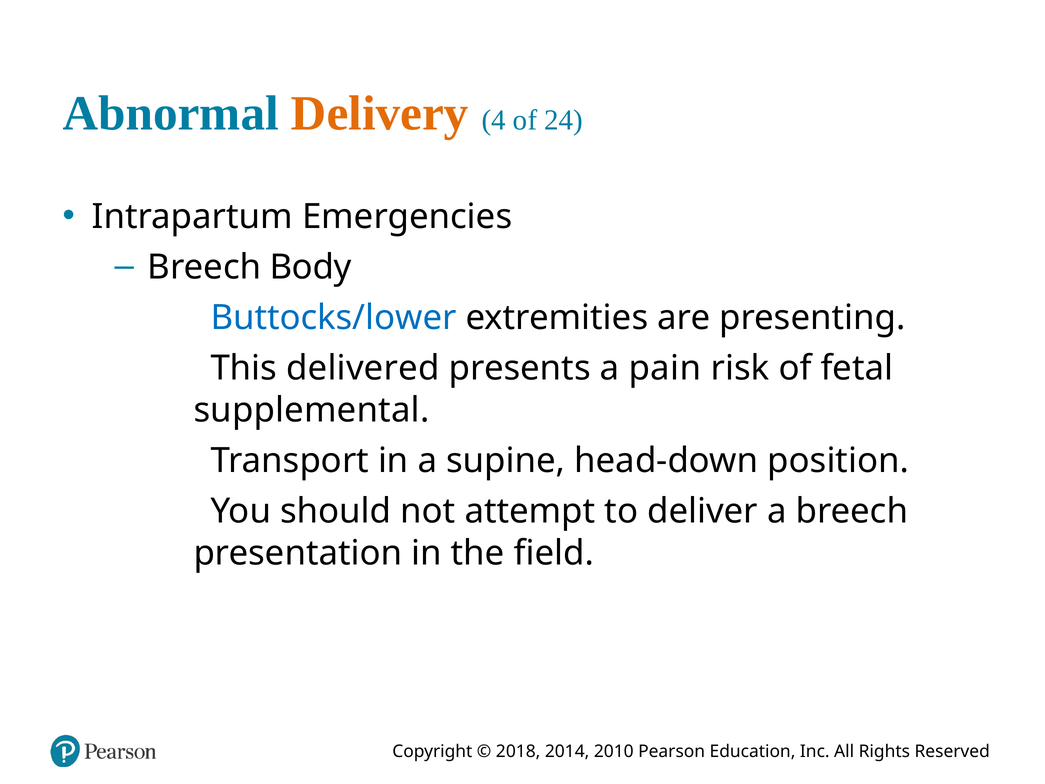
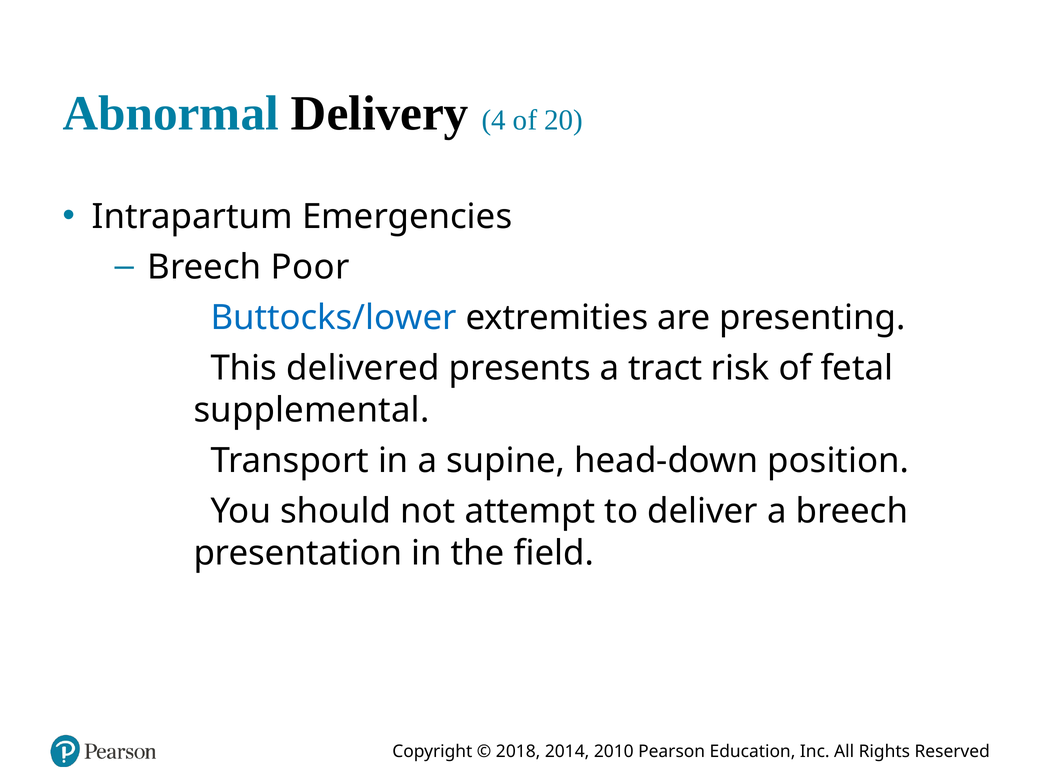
Delivery colour: orange -> black (380, 113)
24: 24 -> 20 (564, 120)
Body: Body -> Poor (310, 267)
pain: pain -> tract (665, 368)
